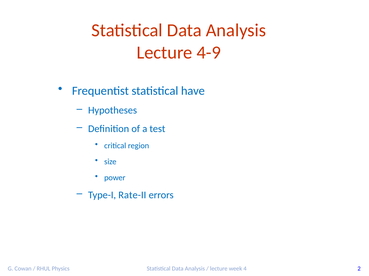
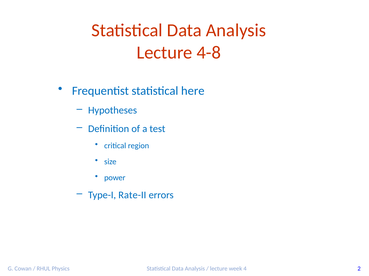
4-9: 4-9 -> 4-8 (209, 53)
have: have -> here (193, 91)
